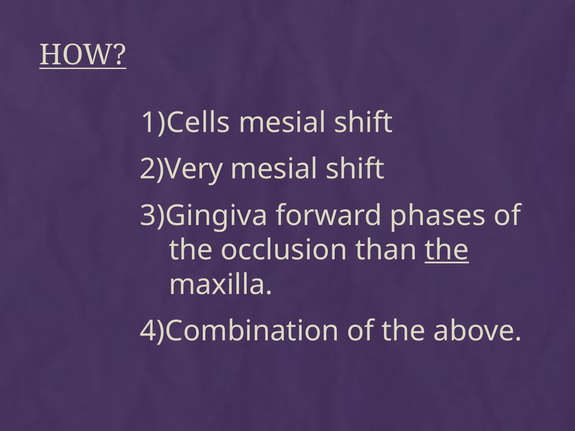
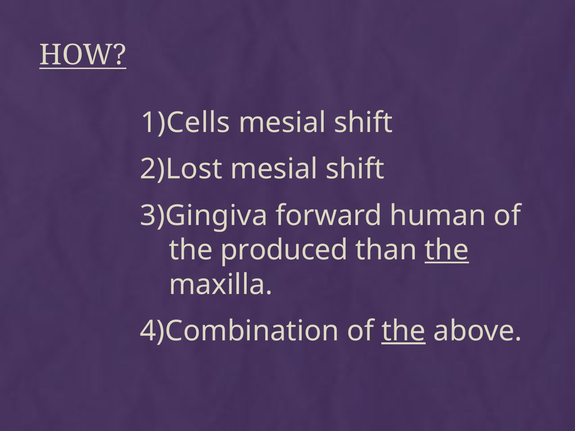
2)Very: 2)Very -> 2)Lost (181, 169)
phases: phases -> human (438, 216)
occlusion: occlusion -> produced (284, 250)
the underline: none -> present (404, 331)
